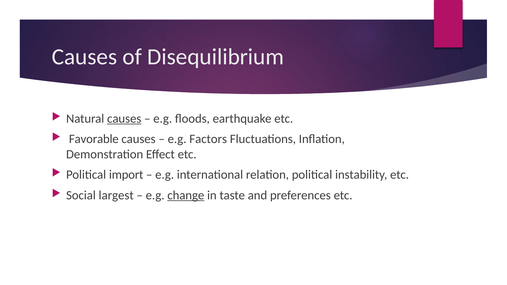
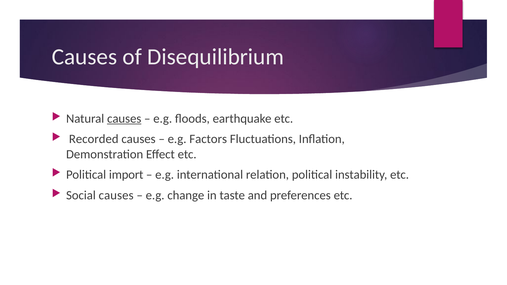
Favorable: Favorable -> Recorded (94, 139)
Social largest: largest -> causes (116, 195)
change underline: present -> none (186, 195)
